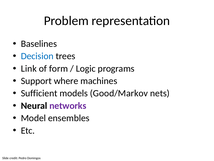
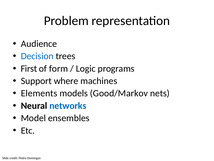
Baselines: Baselines -> Audience (39, 44)
Link: Link -> First (29, 68)
Sufficient: Sufficient -> Elements (39, 93)
networks colour: purple -> blue (68, 105)
